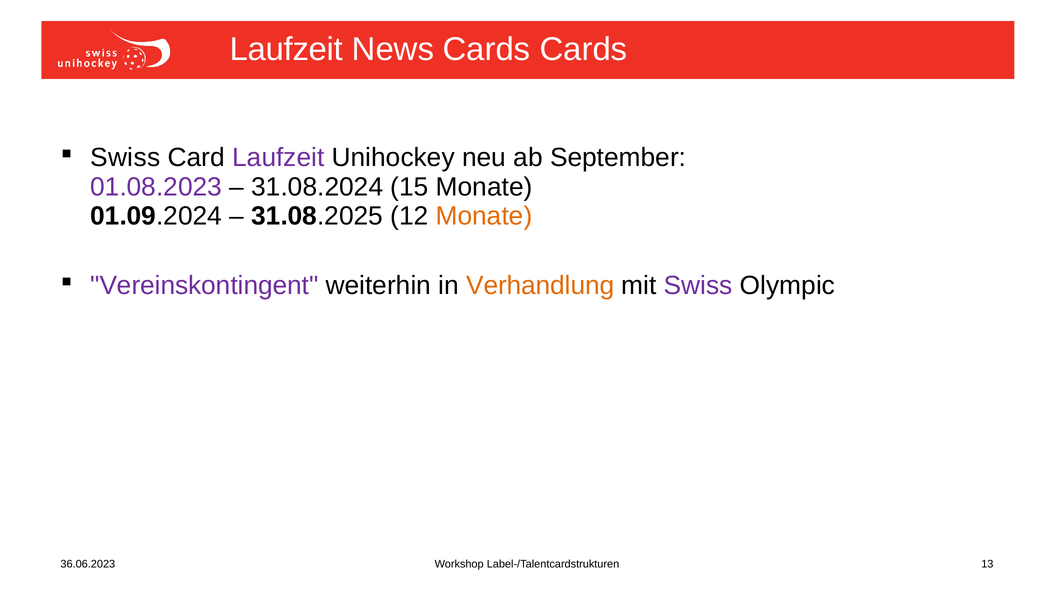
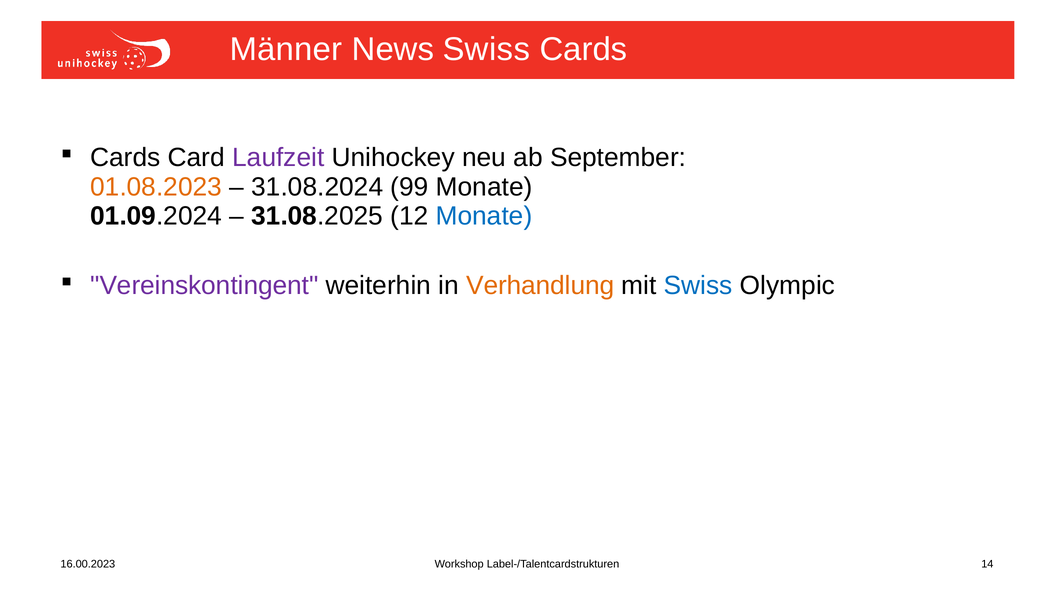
Laufzeit: Laufzeit -> Männer (286, 50)
News Cards: Cards -> Swiss (486, 50)
Swiss: Swiss -> Cards (125, 157)
01.08.2023 colour: purple -> orange (156, 187)
15: 15 -> 99 (409, 187)
Monate colour: orange -> blue (484, 216)
Swiss colour: purple -> blue (698, 285)
36.06.2023: 36.06.2023 -> 16.00.2023 (88, 564)
13: 13 -> 14 (987, 564)
